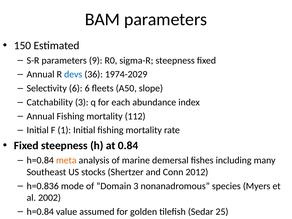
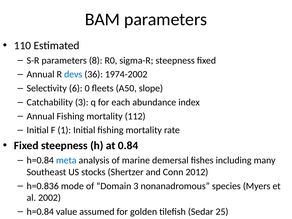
150: 150 -> 110 (22, 46)
9: 9 -> 8 (96, 60)
1974-2029: 1974-2029 -> 1974-2002 (126, 74)
6 6: 6 -> 0 (87, 88)
meta colour: orange -> blue (66, 160)
